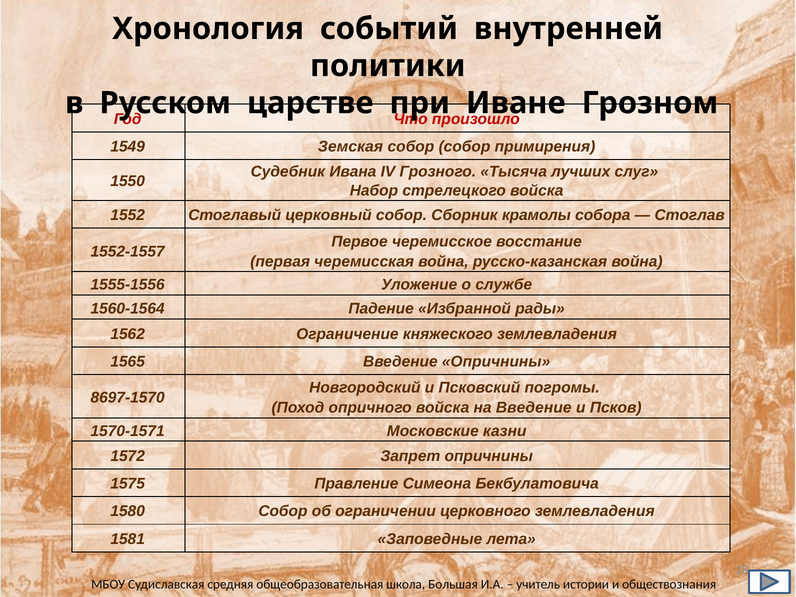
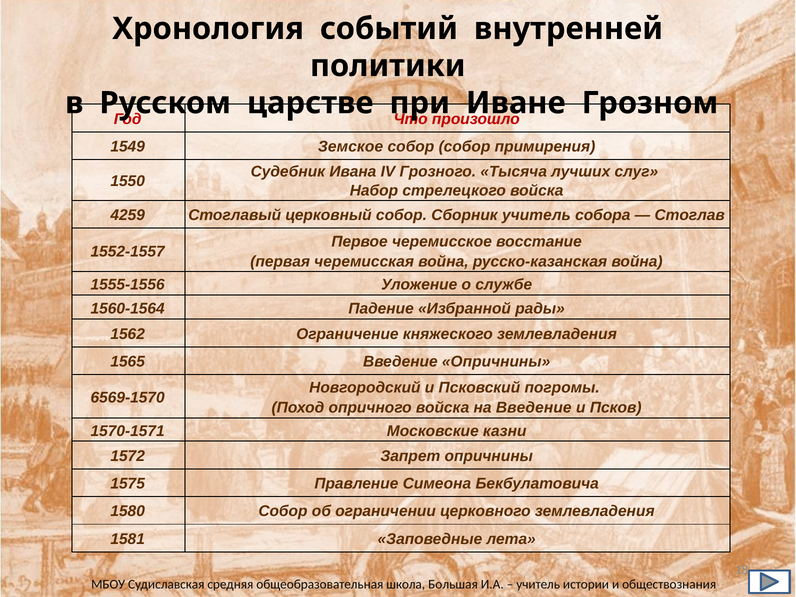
Земская: Земская -> Земское (351, 147)
1552: 1552 -> 4259 (128, 215)
Сборник крамолы: крамолы -> учитель (536, 215)
8697-1570: 8697-1570 -> 6569-1570 (128, 398)
